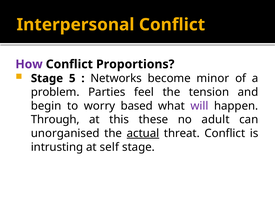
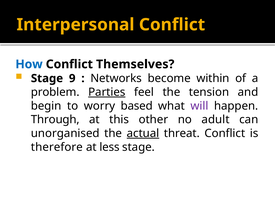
How colour: purple -> blue (29, 64)
Proportions: Proportions -> Themselves (135, 64)
5: 5 -> 9 (72, 78)
minor: minor -> within (213, 78)
Parties underline: none -> present (107, 92)
these: these -> other (153, 120)
intrusting: intrusting -> therefore (57, 147)
self: self -> less (109, 147)
